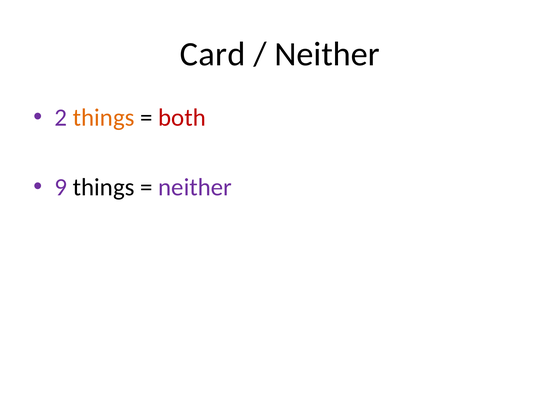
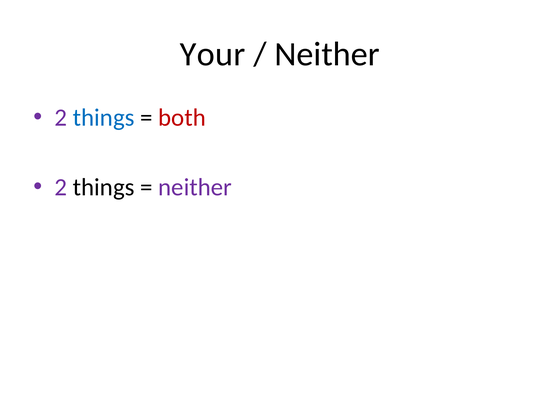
Card: Card -> Your (213, 54)
things colour: orange -> blue (104, 117)
9: 9 -> 2 (61, 187)
